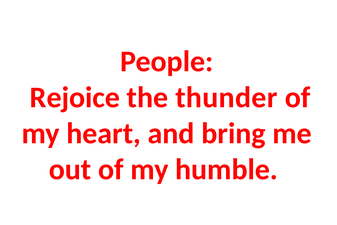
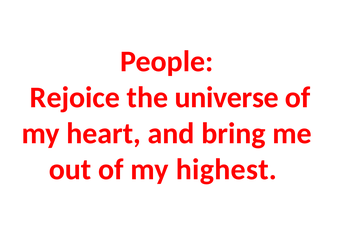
thunder: thunder -> universe (227, 97)
humble: humble -> highest (226, 169)
